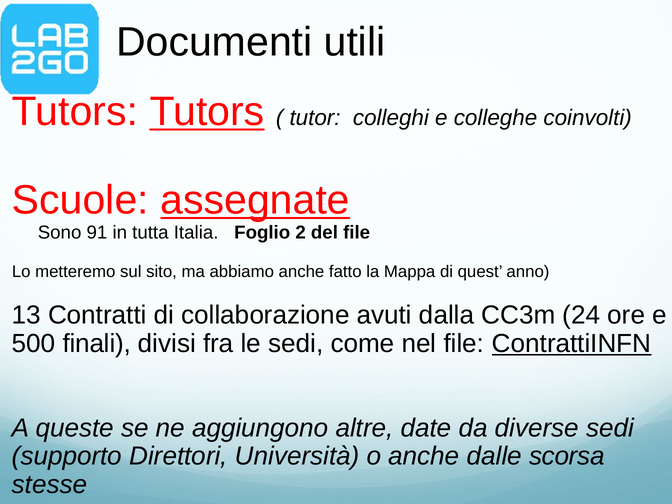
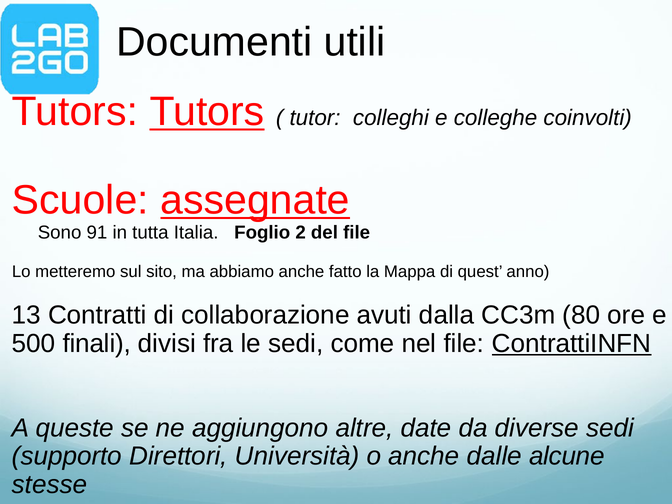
24: 24 -> 80 (581, 315)
scorsa: scorsa -> alcune (567, 456)
